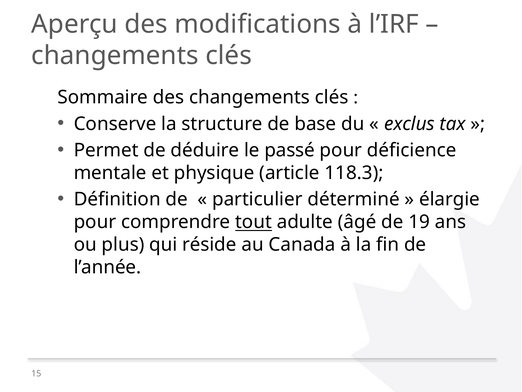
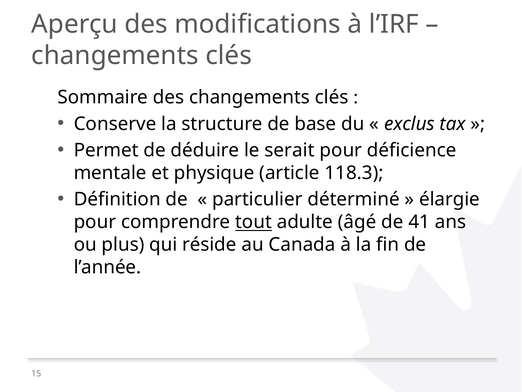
passé: passé -> serait (290, 150)
19: 19 -> 41 (419, 222)
